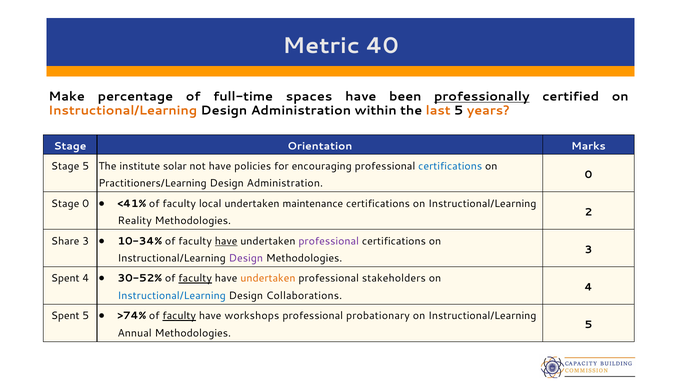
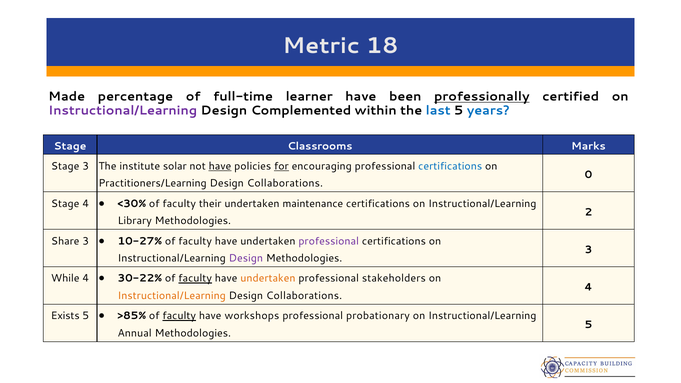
40: 40 -> 18 (382, 46)
Make: Make -> Made (67, 97)
spaces: spaces -> learner (309, 97)
Instructional/Learning colour: orange -> purple (123, 110)
Administration: Administration -> Complemented (301, 110)
last colour: orange -> blue (438, 110)
years colour: orange -> blue (488, 110)
Orientation: Orientation -> Classrooms (320, 146)
Stage 5: 5 -> 3 (86, 166)
have underline: none -> present (220, 166)
for underline: none -> present (281, 166)
Administration: Administration -> Collaborations (285, 183)
Stage 0: 0 -> 4 (86, 204)
<41%: <41% -> <30% (132, 204)
local: local -> their (210, 204)
Reality: Reality -> Library (135, 221)
10-34%: 10-34% -> 10-27% (140, 241)
have underline: present -> none (226, 241)
Spent: Spent -> While (65, 279)
30-52%: 30-52% -> 30-22% (140, 279)
Instructional/Learning colour: blue -> orange (172, 296)
Spent: Spent -> Exists (65, 316)
>74%: >74% -> >85% (132, 316)
